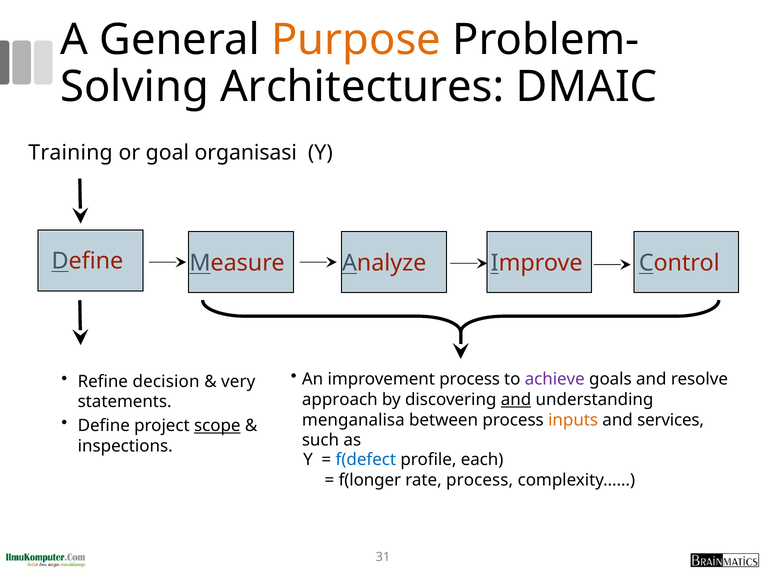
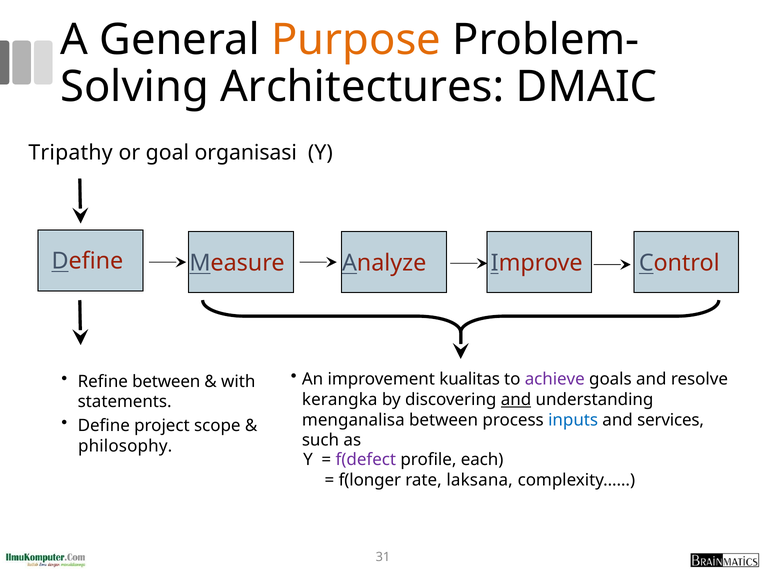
Training: Training -> Tripathy (71, 152)
improvement process: process -> kualitas (470, 379)
Refine decision: decision -> between (166, 381)
very: very -> with (238, 381)
approach: approach -> kerangka (340, 399)
inputs colour: orange -> blue (573, 420)
scope underline: present -> none (217, 425)
inspections: inspections -> philosophy (125, 446)
f(defect colour: blue -> purple (366, 460)
rate process: process -> laksana (480, 480)
